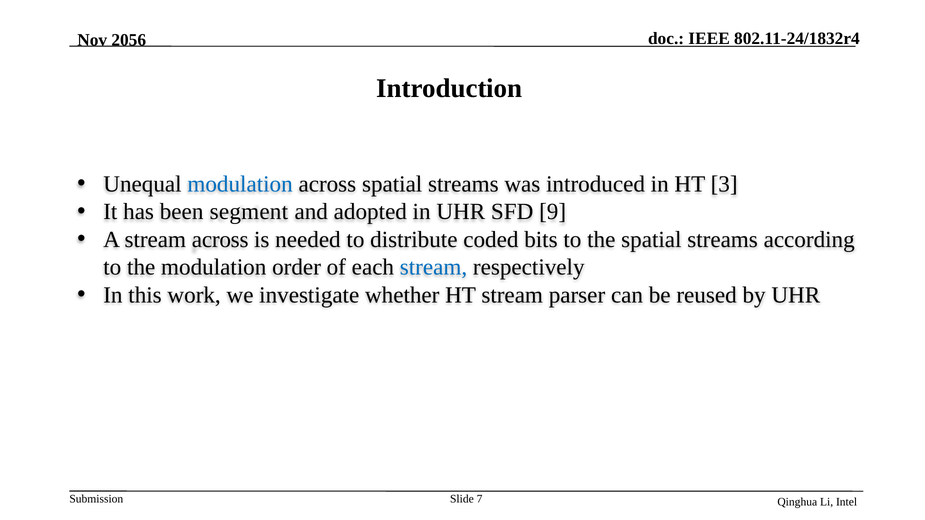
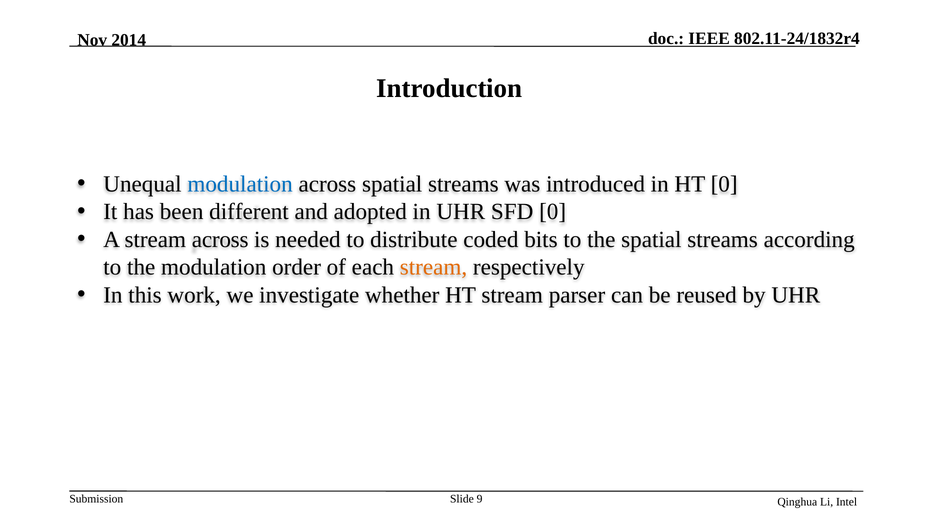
2056: 2056 -> 2014 (129, 40)
HT 3: 3 -> 0 (724, 184)
segment: segment -> different (249, 212)
SFD 9: 9 -> 0 (553, 212)
stream colour: blue -> orange (434, 267)
7: 7 -> 9 (480, 499)
